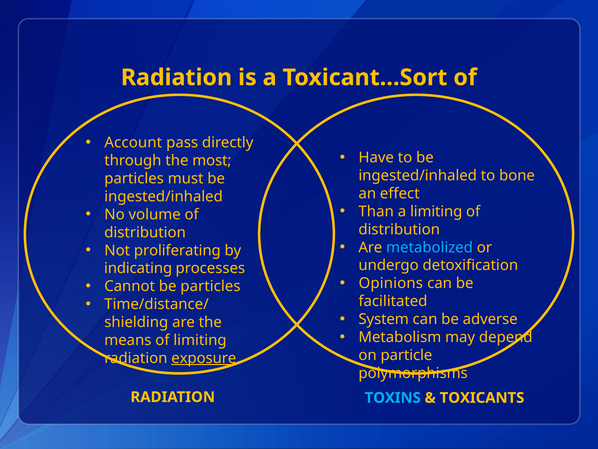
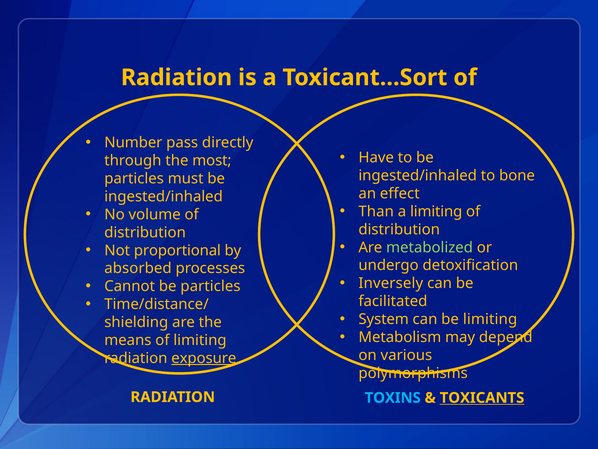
Account: Account -> Number (133, 142)
metabolized colour: light blue -> light green (430, 247)
proliferating: proliferating -> proportional (177, 250)
indicating: indicating -> absorbed (138, 268)
Opinions: Opinions -> Inversely (391, 283)
be adverse: adverse -> limiting (490, 319)
particle: particle -> various (406, 355)
TOXICANTS underline: none -> present (482, 397)
